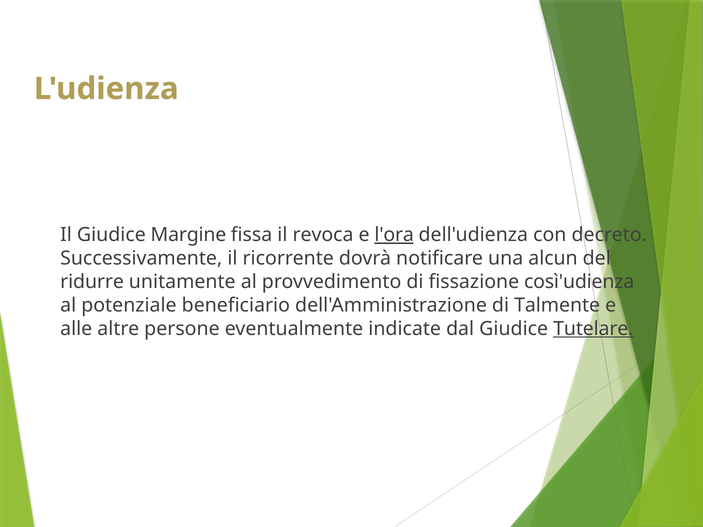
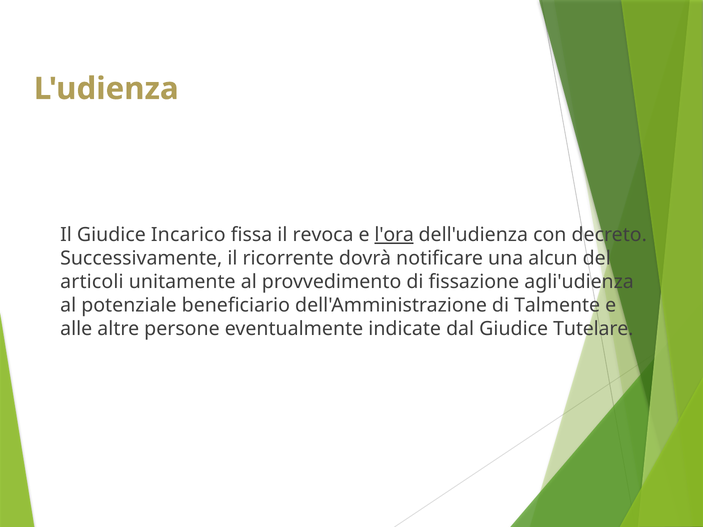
Margine: Margine -> Incarico (188, 235)
ridurre: ridurre -> articoli (92, 282)
così'udienza: così'udienza -> agli'udienza (579, 282)
Tutelare underline: present -> none (593, 329)
